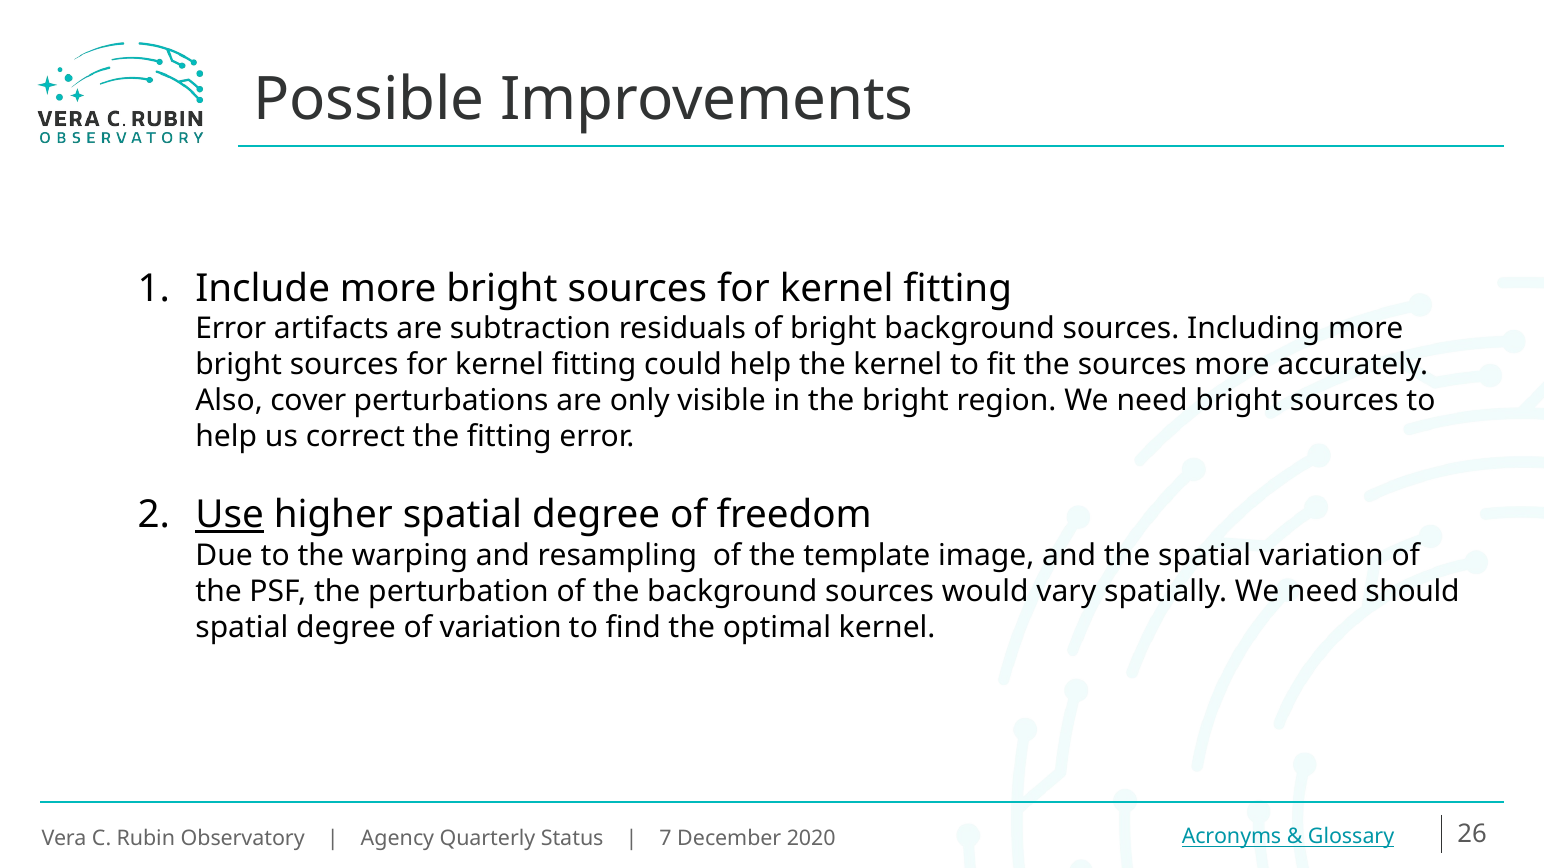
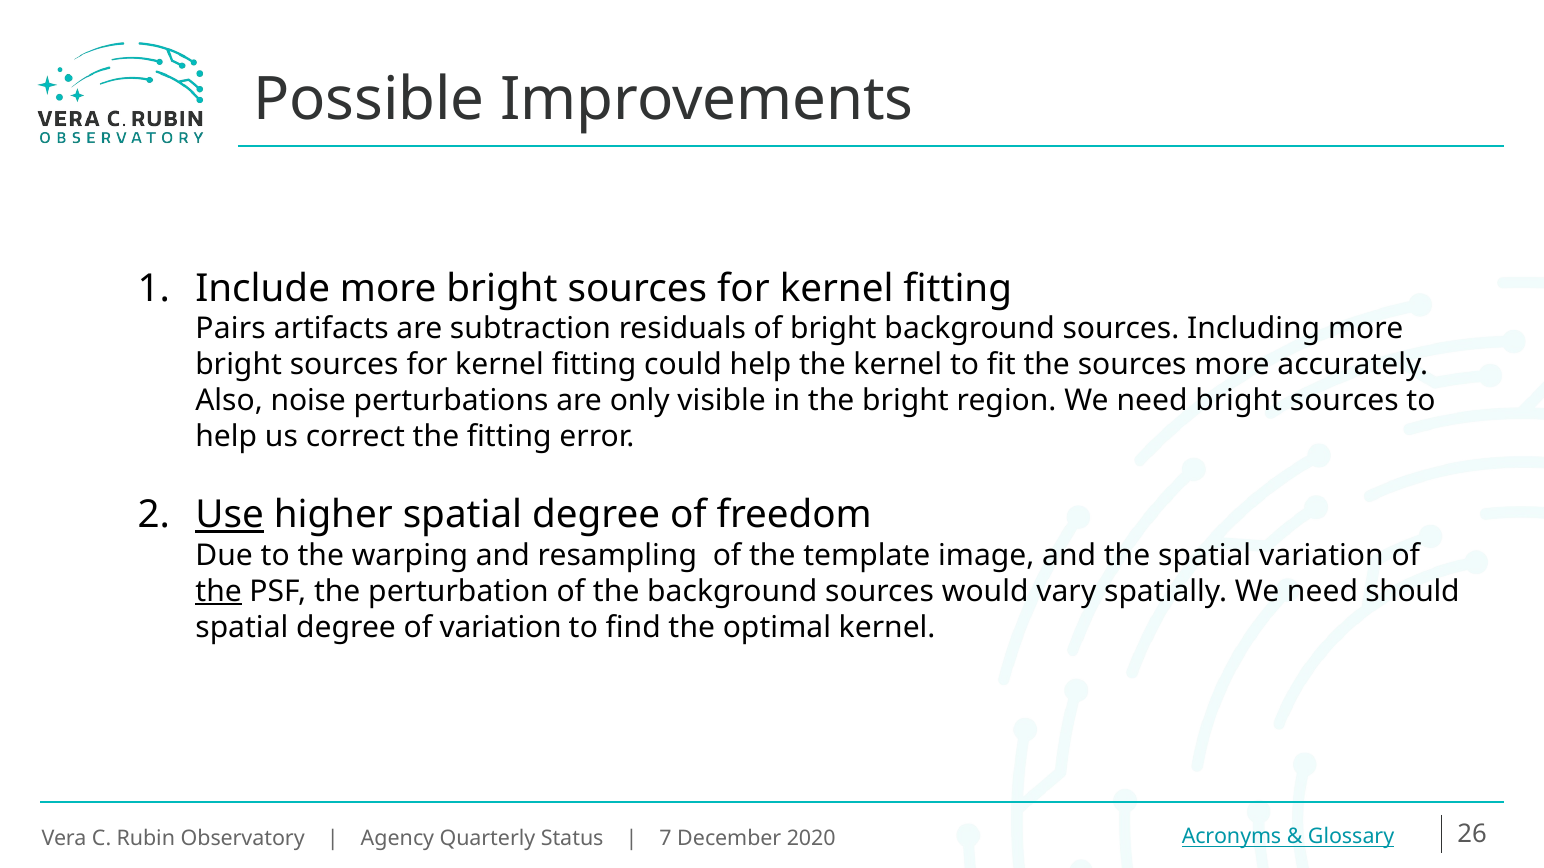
Error: Error -> Pairs (231, 329)
cover: cover -> noise (308, 401)
the underline: none -> present (219, 592)
